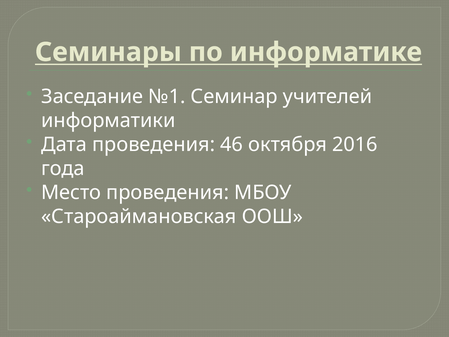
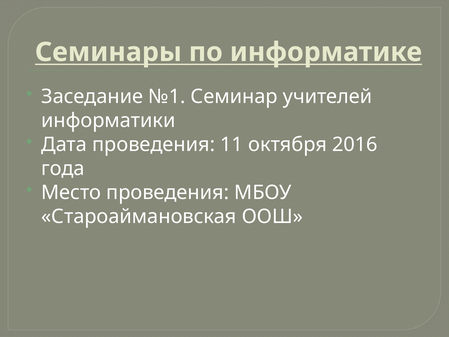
46: 46 -> 11 (232, 144)
